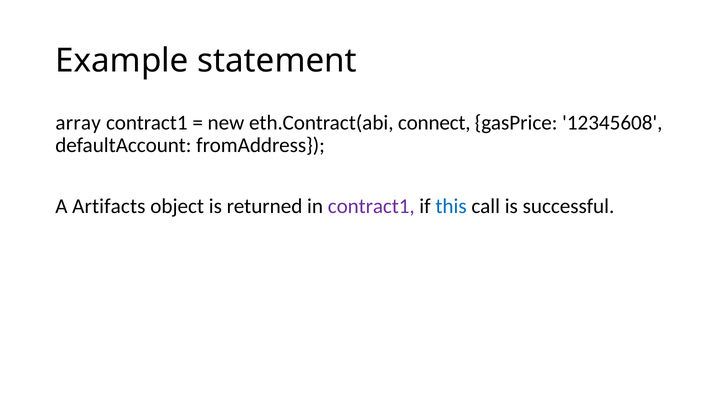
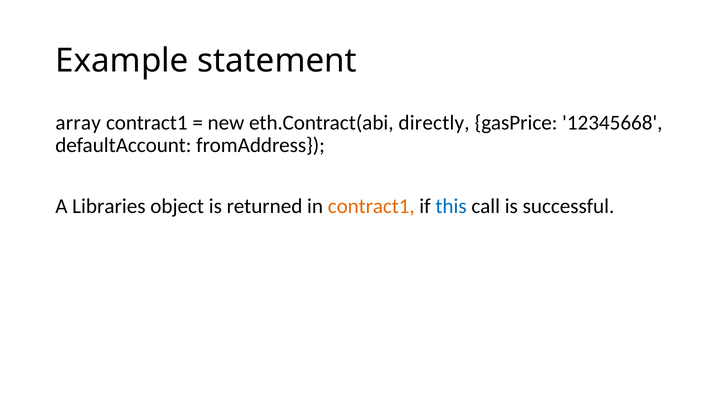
connect: connect -> directly (434, 123)
12345608: 12345608 -> 12345668 (612, 123)
Artifacts: Artifacts -> Libraries (109, 206)
contract1 colour: purple -> orange (371, 206)
